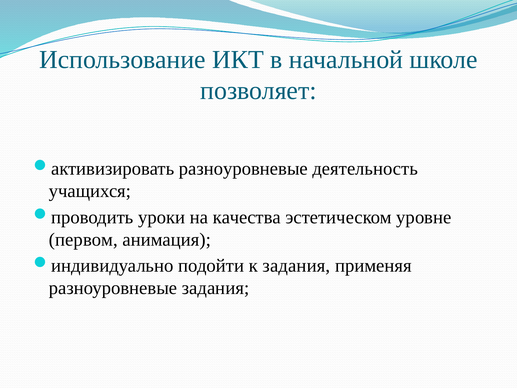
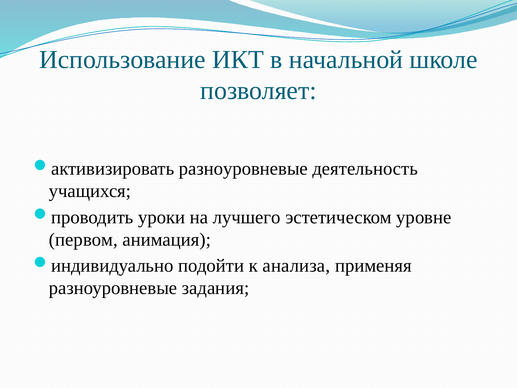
качества: качества -> лучшего (247, 217)
к задания: задания -> анализа (296, 266)
